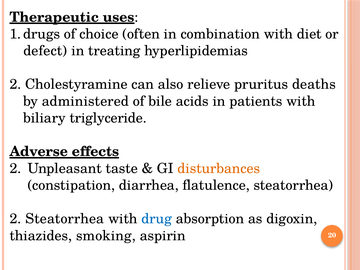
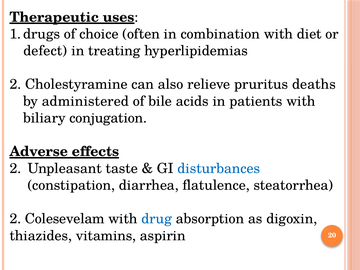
triglyceride: triglyceride -> conjugation (108, 118)
disturbances colour: orange -> blue (219, 168)
2 Steatorrhea: Steatorrhea -> Colesevelam (65, 219)
smoking: smoking -> vitamins (106, 236)
